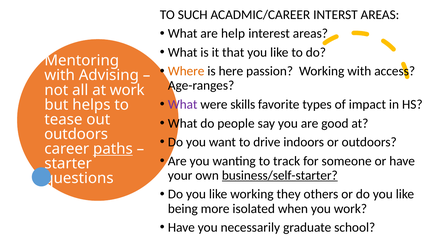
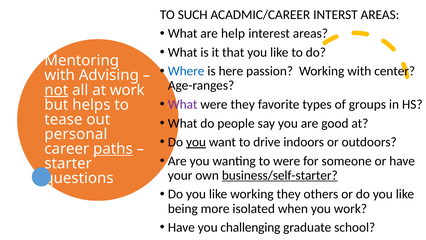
Where colour: orange -> blue (186, 71)
access: access -> center (395, 71)
not underline: none -> present (56, 90)
were skills: skills -> they (243, 104)
impact: impact -> groups (367, 104)
outdoors: outdoors -> personal (76, 134)
you underline: none -> present (196, 142)
to track: track -> were (287, 161)
necessarily: necessarily -> challenging (250, 227)
